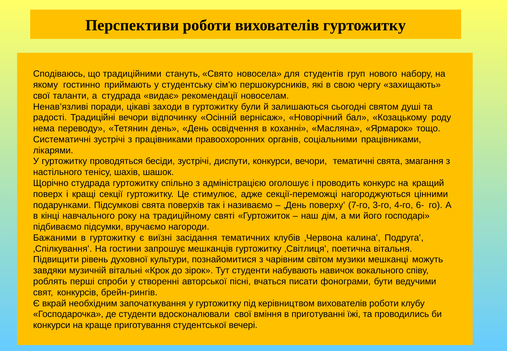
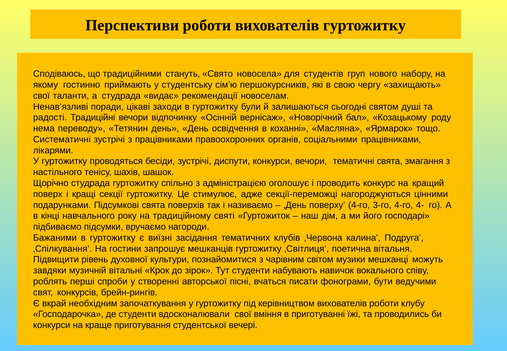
поверху‛ 7-го: 7-го -> 4-го (359, 205)
6-: 6- -> 4- (420, 205)
